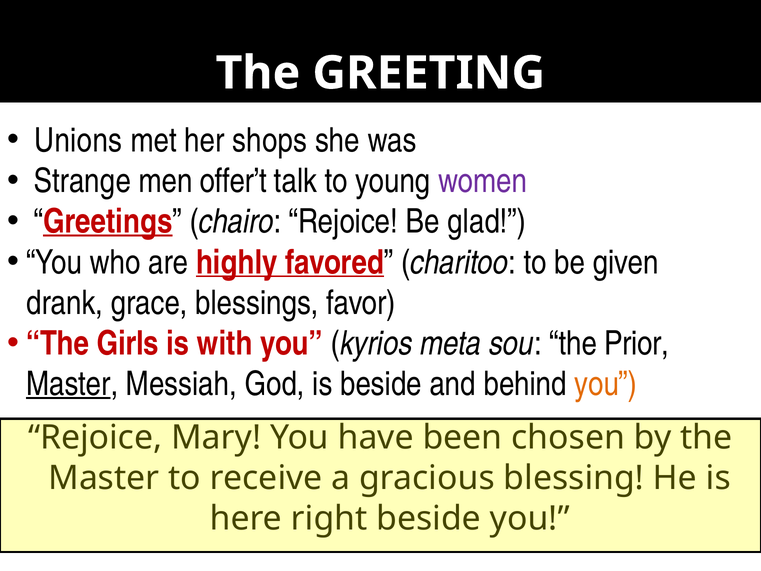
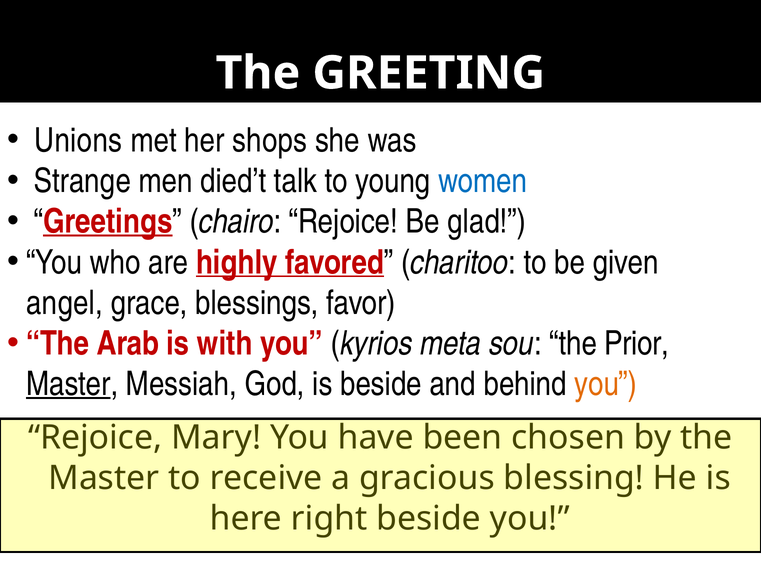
offer’t: offer’t -> died’t (233, 181)
women colour: purple -> blue (483, 181)
drank: drank -> angel (65, 303)
Girls: Girls -> Arab (128, 344)
